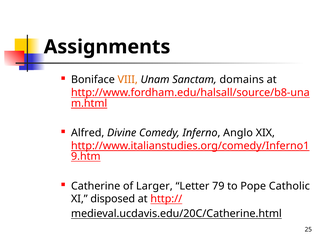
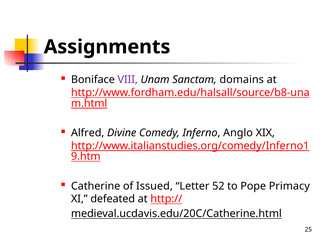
VIII colour: orange -> purple (128, 80)
Larger: Larger -> Issued (154, 186)
79: 79 -> 52 (218, 186)
Catholic: Catholic -> Primacy (289, 186)
disposed: disposed -> defeated (113, 199)
